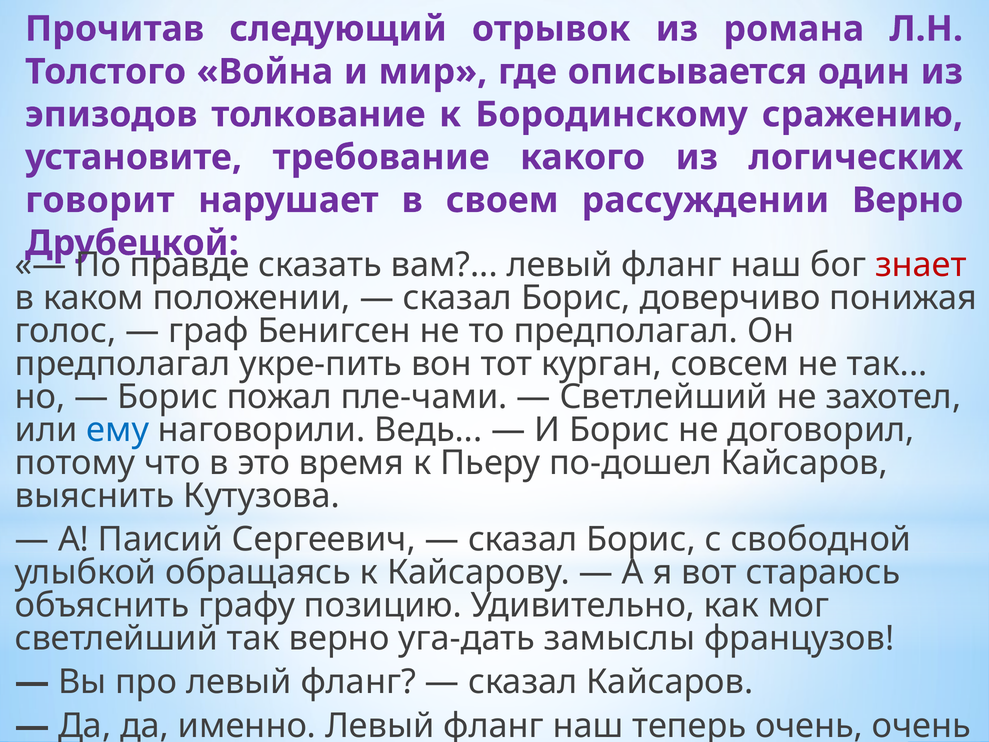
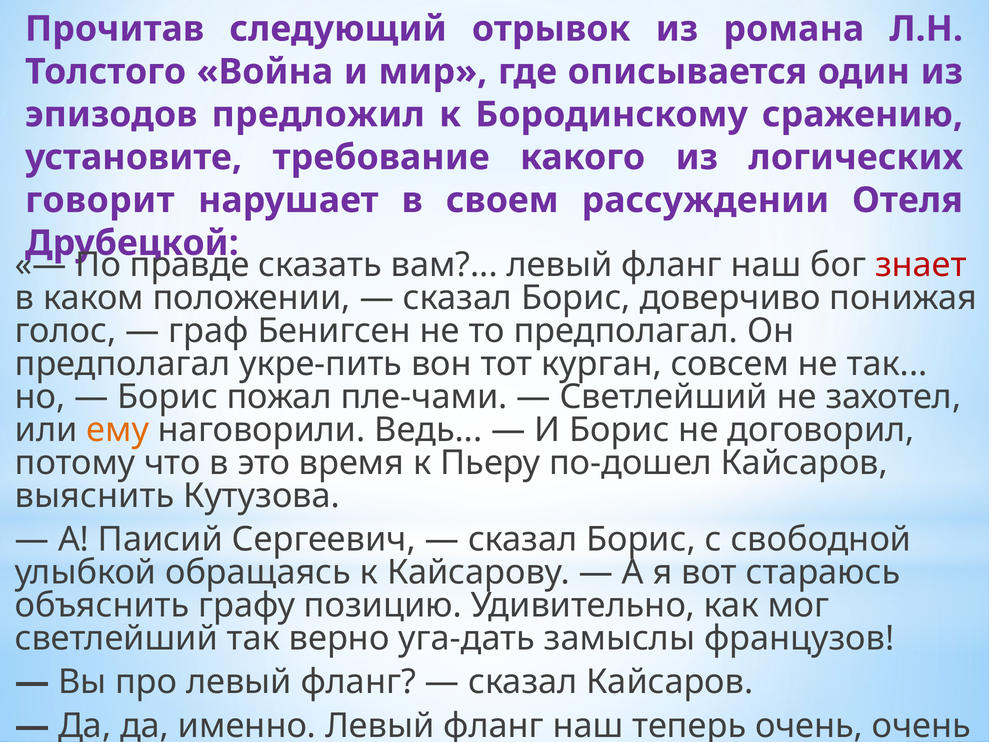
толкование: толкование -> предложил (318, 115)
рассуждении Верно: Верно -> Отеля (907, 200)
ему colour: blue -> orange (118, 430)
